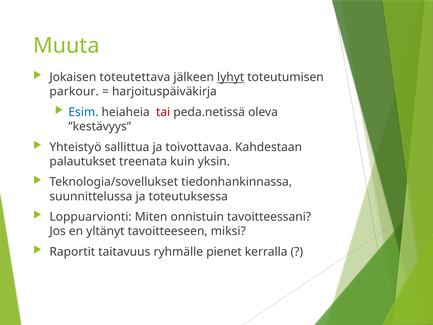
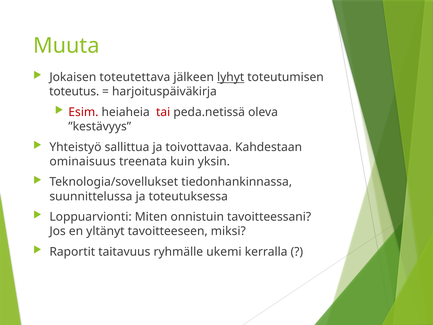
parkour: parkour -> toteutus (74, 92)
Esim colour: blue -> red (83, 112)
palautukset: palautukset -> ominaisuus (83, 161)
pienet: pienet -> ukemi (224, 252)
